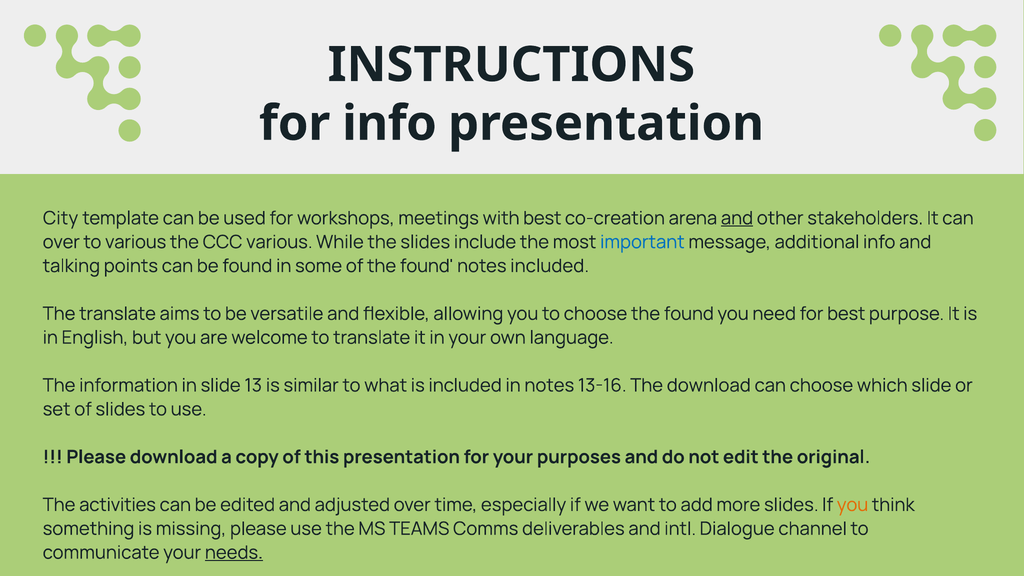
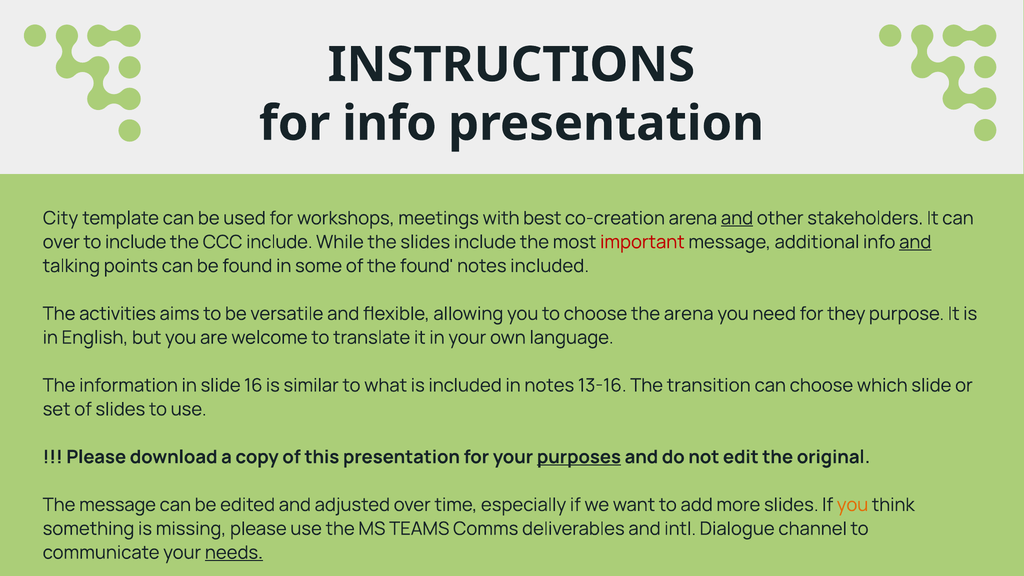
to various: various -> include (136, 242)
CCC various: various -> include (279, 242)
important colour: blue -> red (642, 242)
and underline: none -> present (915, 242)
The translate: translate -> activities (118, 314)
choose the found: found -> arena (689, 314)
for best: best -> they (846, 314)
13: 13 -> 16 (253, 385)
The download: download -> transition (709, 385)
purposes underline: none -> present (579, 457)
The activities: activities -> message (118, 505)
